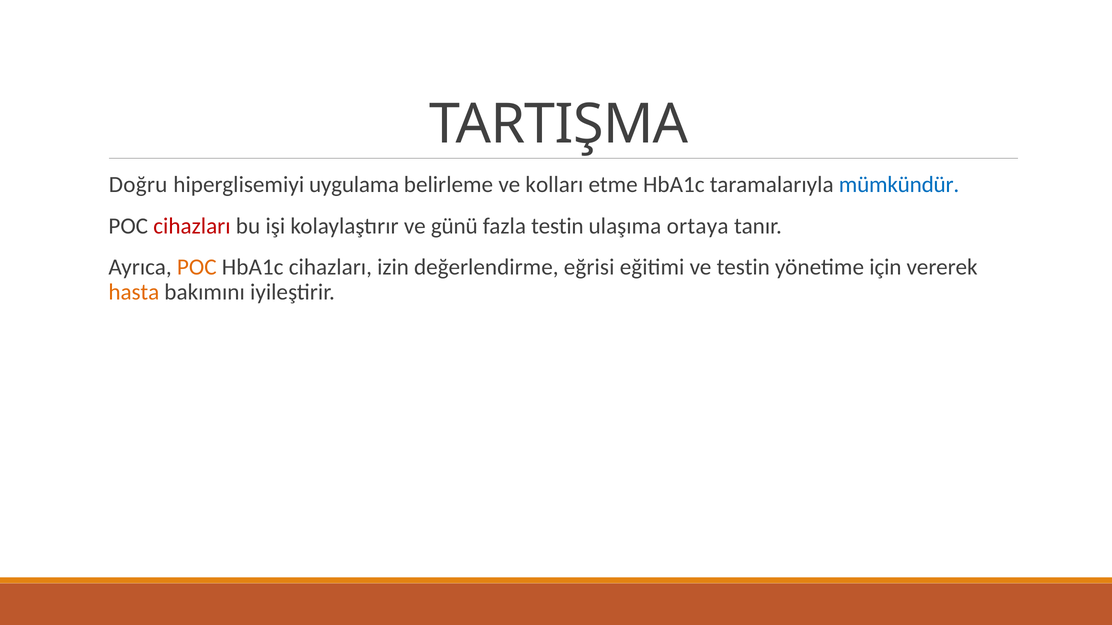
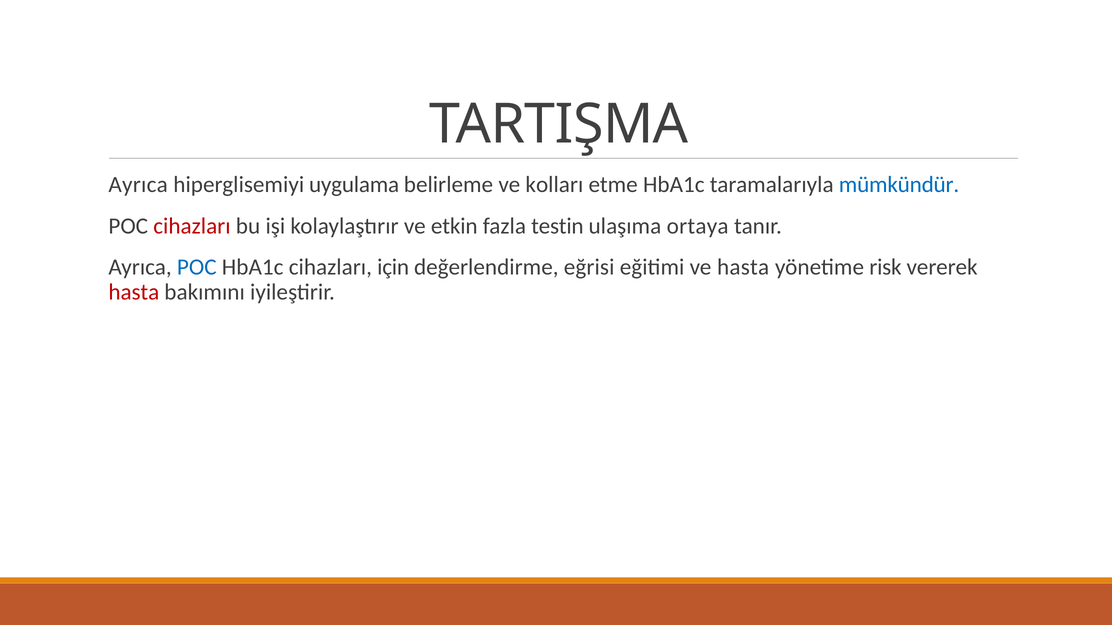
Doğru: Doğru -> Ayrıca (138, 185)
günü: günü -> etkin (454, 226)
POC colour: orange -> blue (197, 267)
izin: izin -> için (393, 267)
ve testin: testin -> hasta (743, 267)
için: için -> risk (885, 267)
hasta colour: orange -> red (134, 292)
